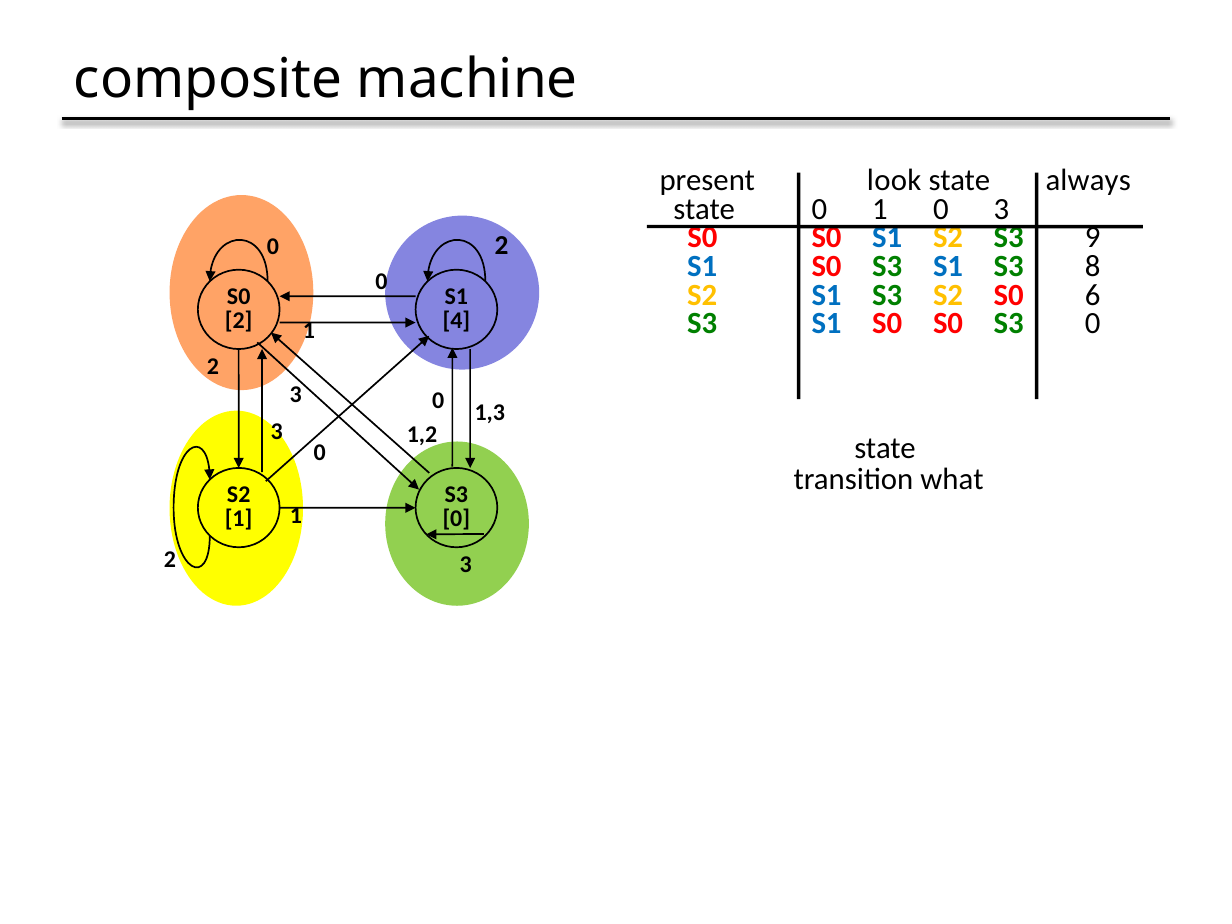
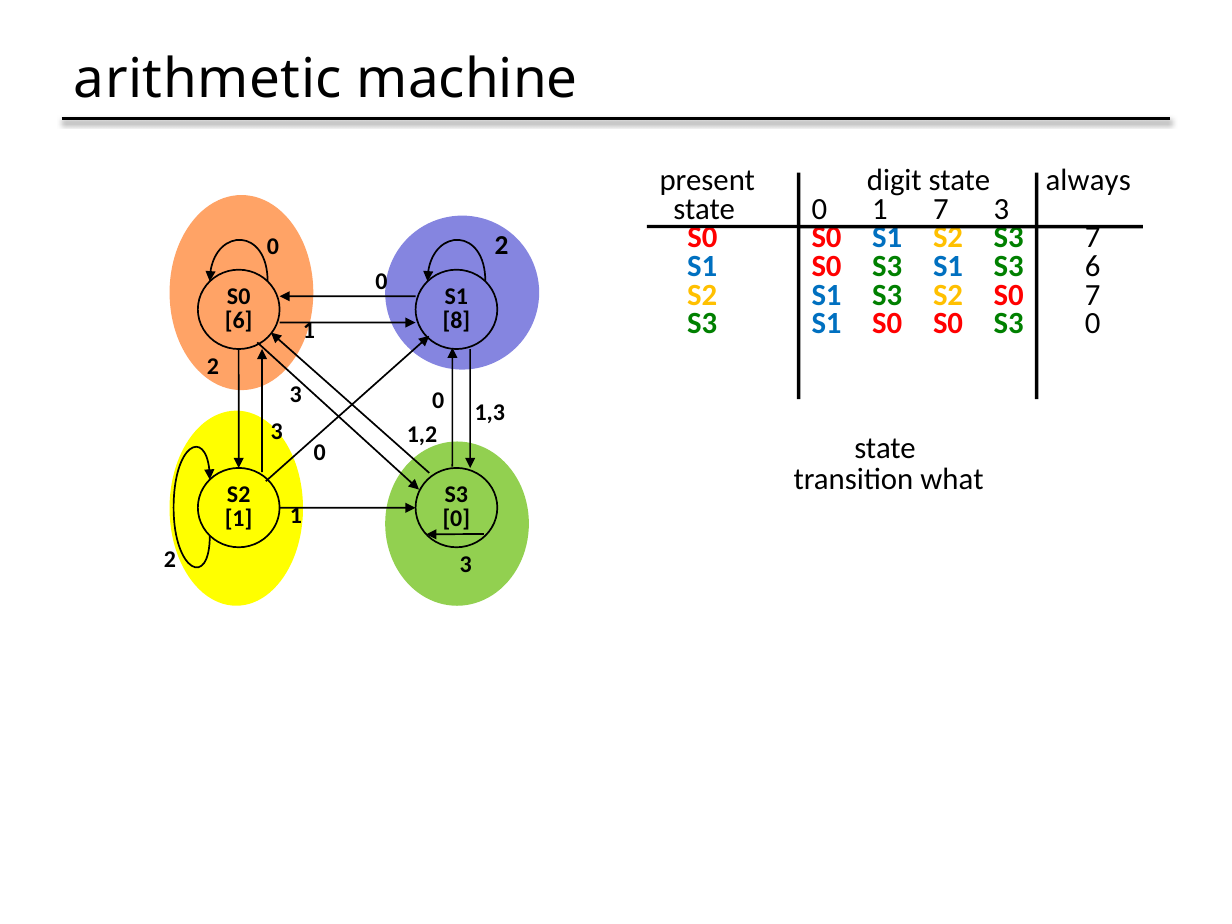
composite: composite -> arithmetic (208, 80)
look: look -> digit (894, 180)
1 0: 0 -> 7 (941, 209)
S3 9: 9 -> 7 (1093, 238)
S3 8: 8 -> 6 (1093, 266)
S0 6: 6 -> 7 (1093, 295)
2: 2 -> 6 (239, 320)
4: 4 -> 8 (456, 320)
